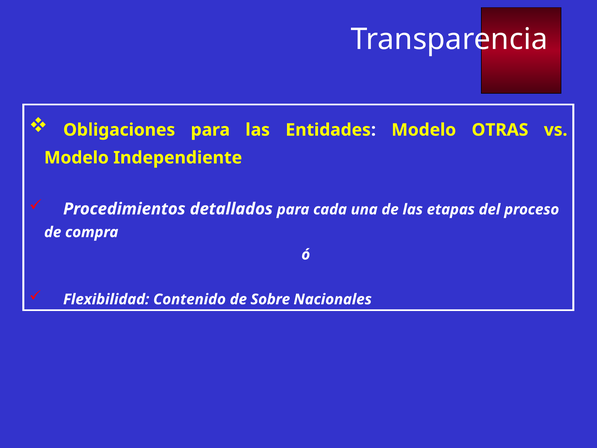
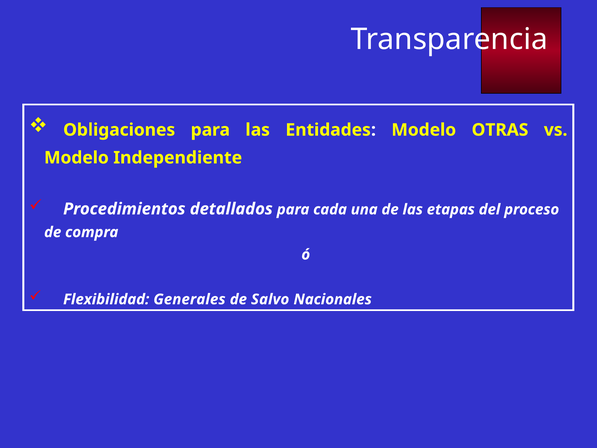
Contenido: Contenido -> Generales (189, 299)
Sobre: Sobre -> Salvo (270, 299)
